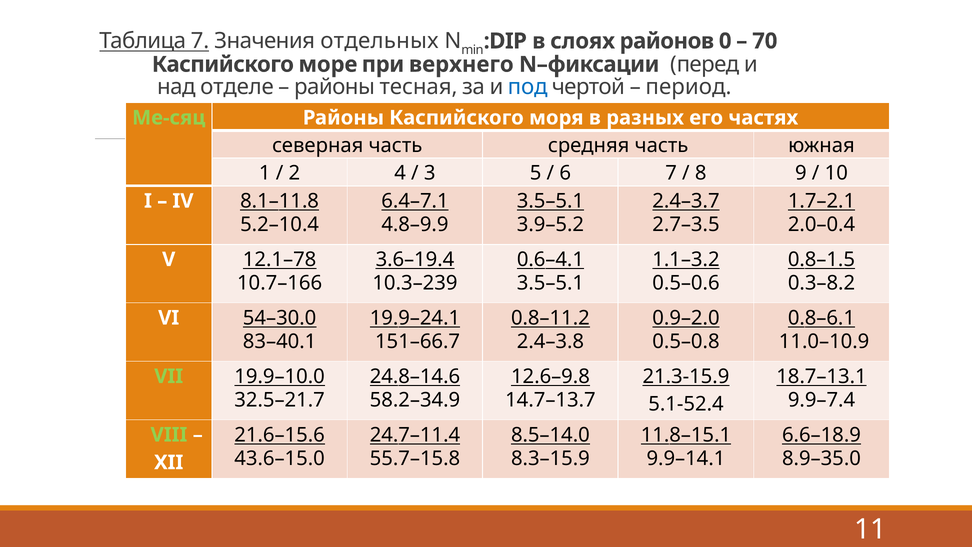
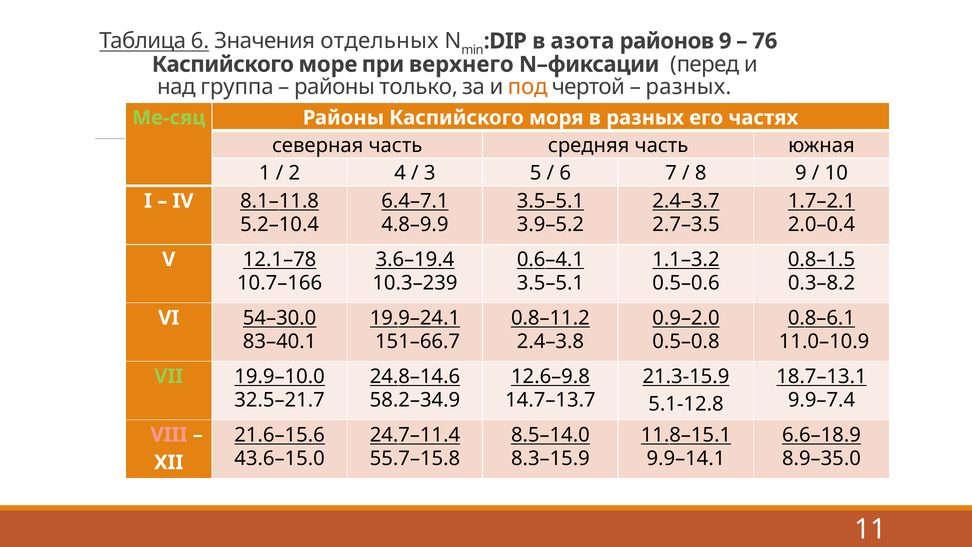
Таблица 7: 7 -> 6 (200, 41)
слоях: слоях -> азота (582, 41)
районов 0: 0 -> 9 (725, 41)
70: 70 -> 76 (765, 41)
отделе: отделе -> группа (237, 87)
тесная: тесная -> только (419, 87)
под colour: blue -> orange (528, 87)
период: период -> разных (688, 87)
5.1-52.4: 5.1-52.4 -> 5.1-12.8 (686, 404)
VIII colour: light green -> pink (169, 435)
